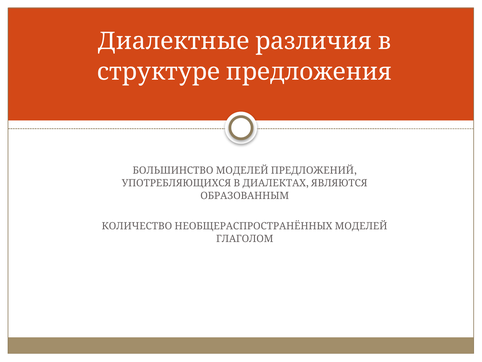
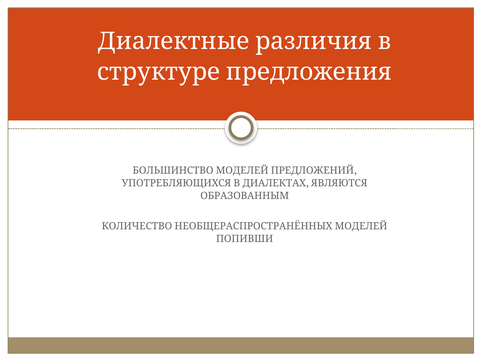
ГЛАГОЛОМ: ГЛАГОЛОМ -> ПОПИВШИ (245, 239)
